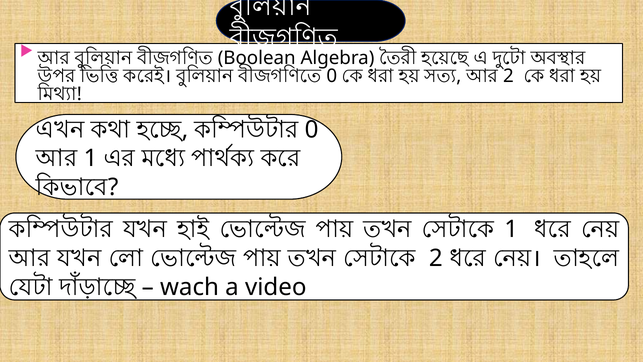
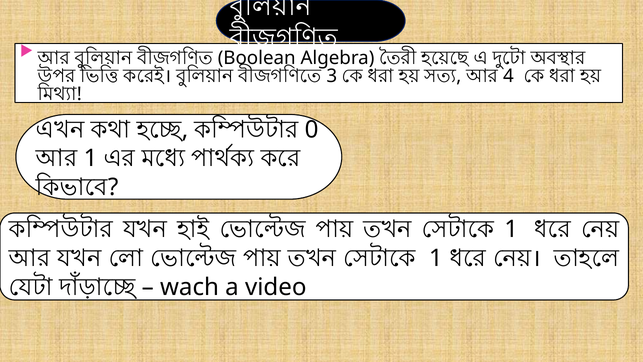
0: 0 -> 3 (332, 76)
2: 2 -> 4 (508, 76)
2: 2 -> 1 (436, 258)
